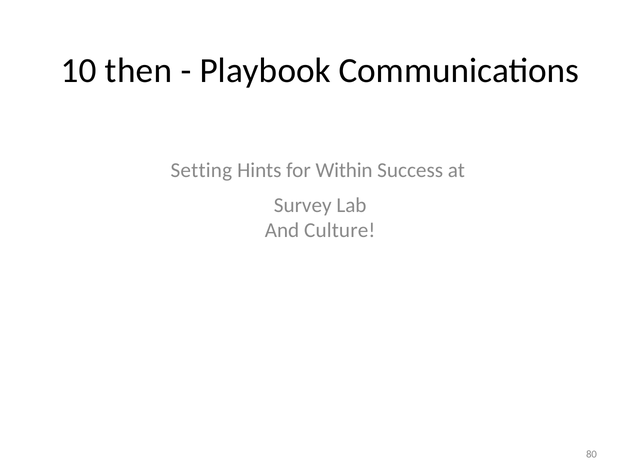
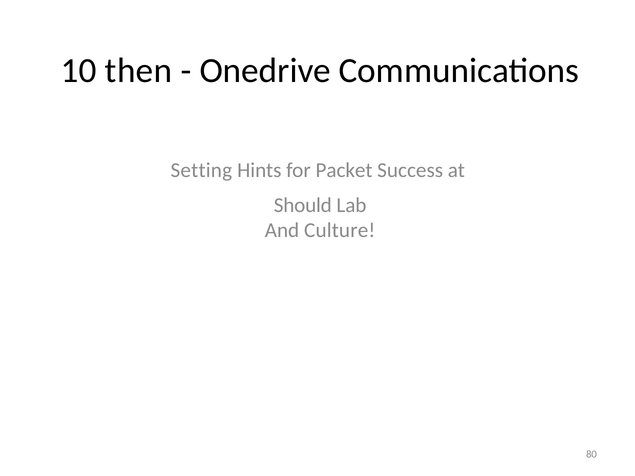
Playbook: Playbook -> Onedrive (265, 71)
Within: Within -> Packet (344, 171)
Survey: Survey -> Should (303, 205)
